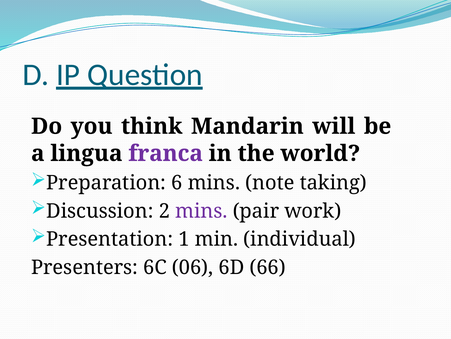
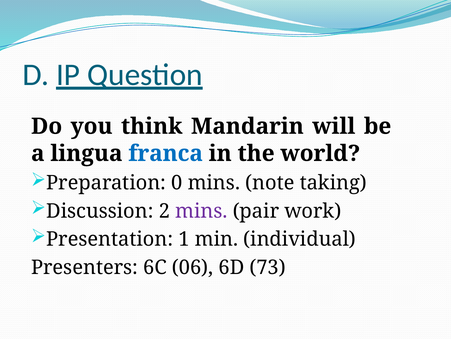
franca colour: purple -> blue (166, 153)
6: 6 -> 0 (177, 183)
66: 66 -> 73 (268, 267)
